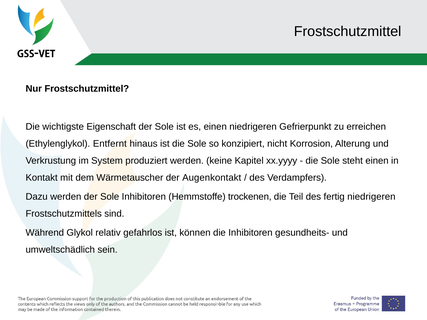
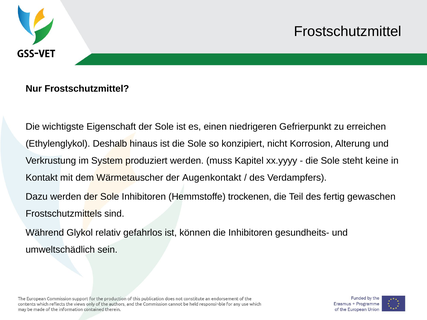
Entfernt: Entfernt -> Deshalb (110, 144)
keine: keine -> muss (219, 161)
steht einen: einen -> keine (377, 161)
fertig niedrigeren: niedrigeren -> gewaschen (371, 197)
